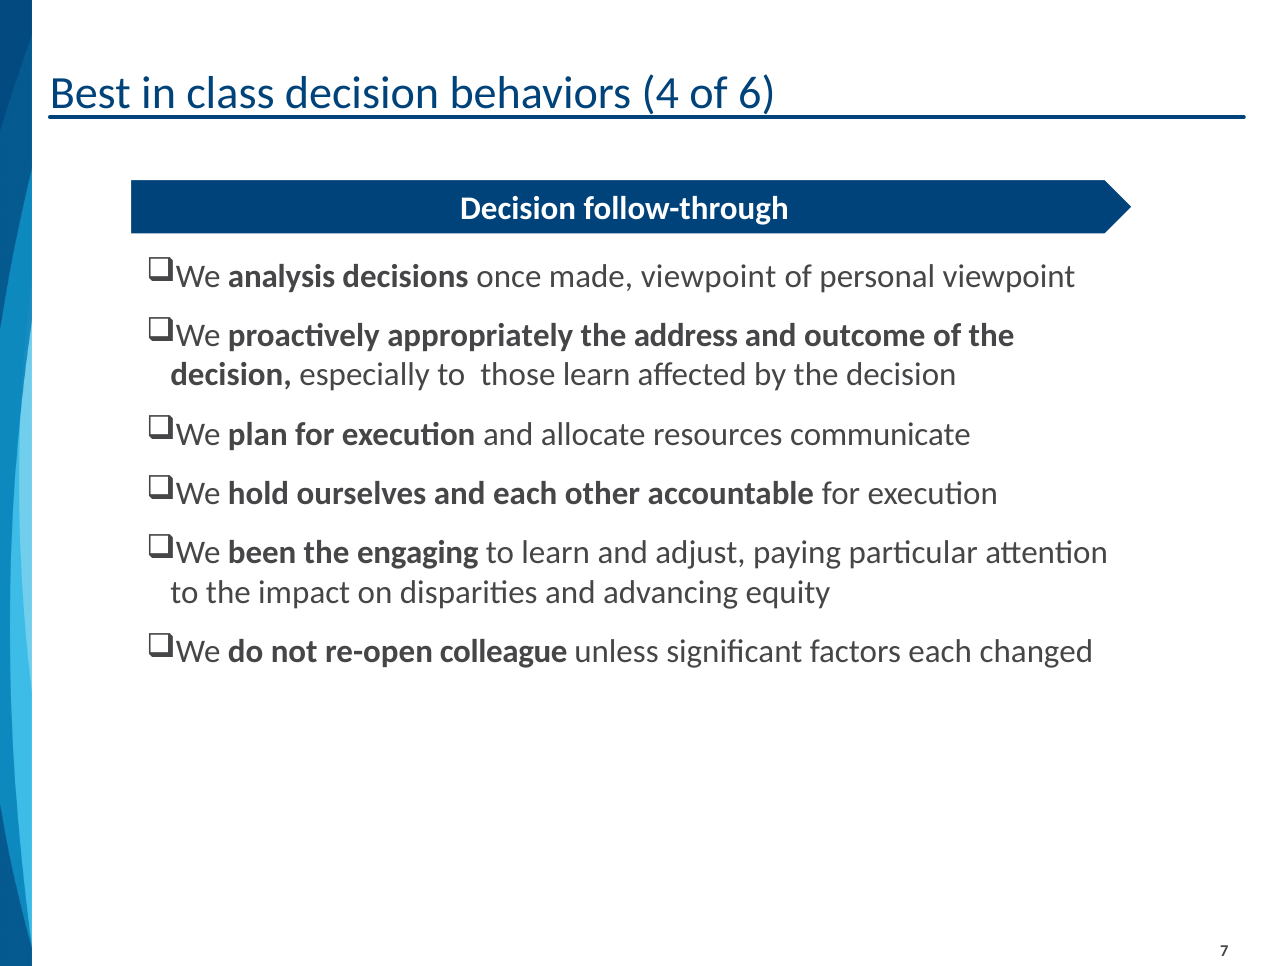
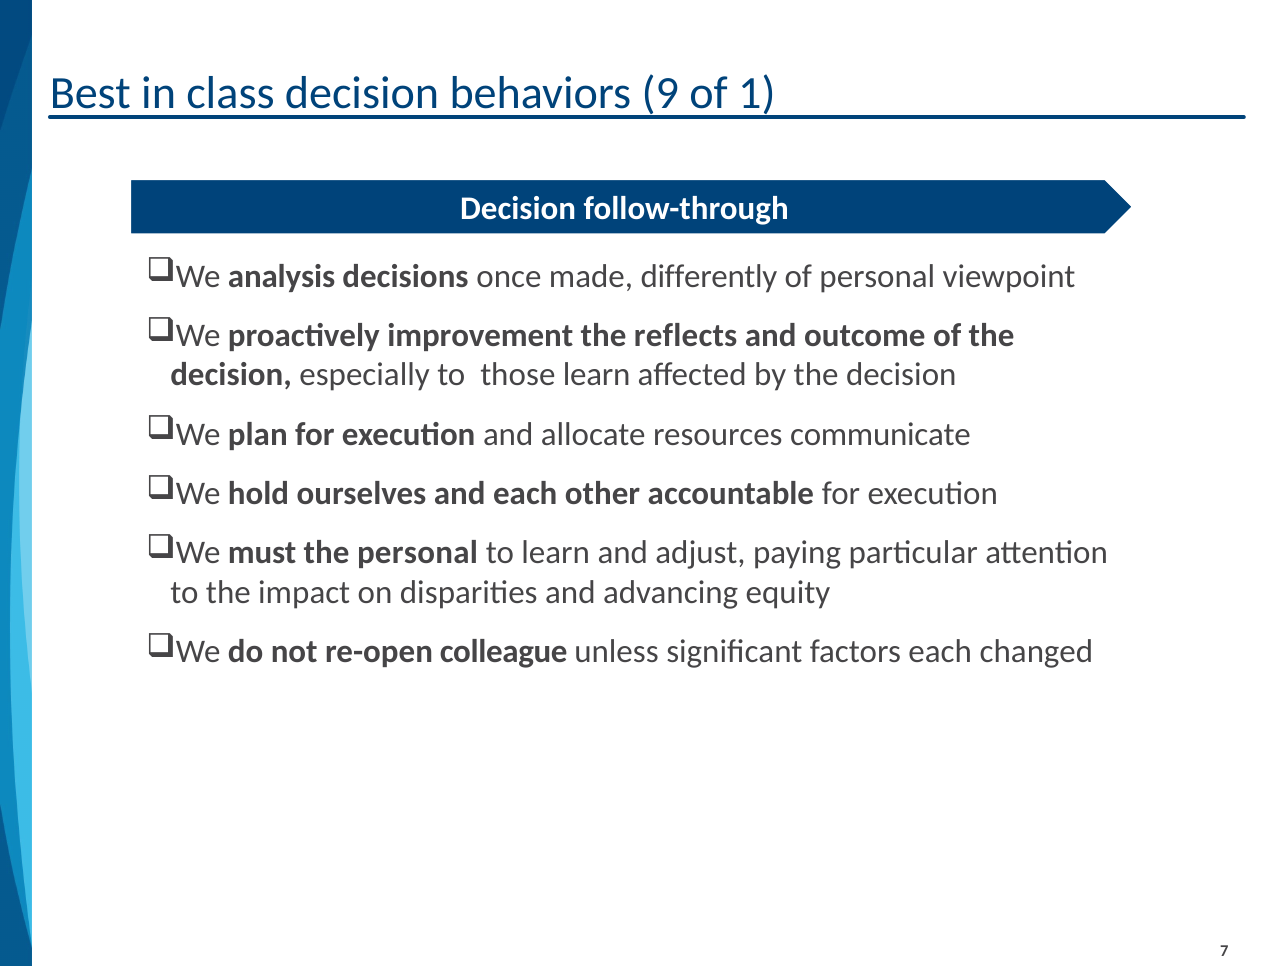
4: 4 -> 9 (660, 93)
6: 6 -> 1 (757, 93)
made viewpoint: viewpoint -> differently (709, 276)
appropriately: appropriately -> improvement (480, 336)
address: address -> reflects (686, 336)
been: been -> must (262, 553)
the engaging: engaging -> personal (417, 553)
